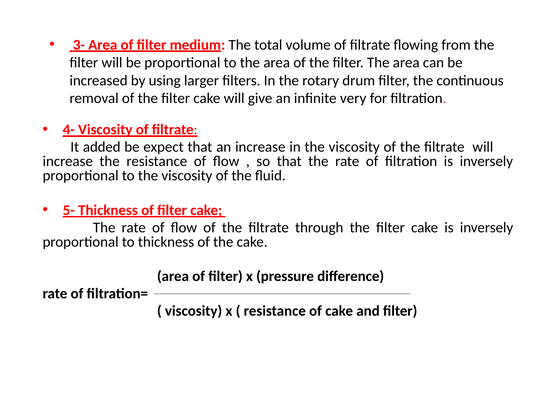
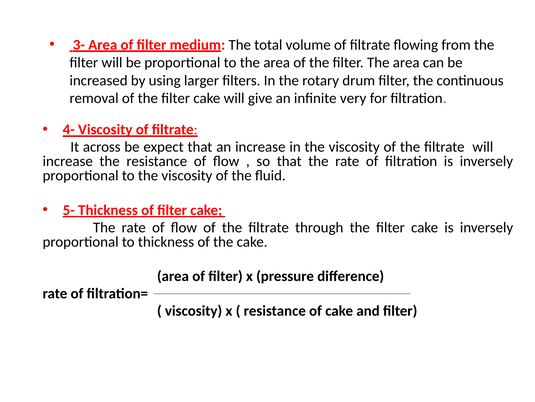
added: added -> across (102, 147)
